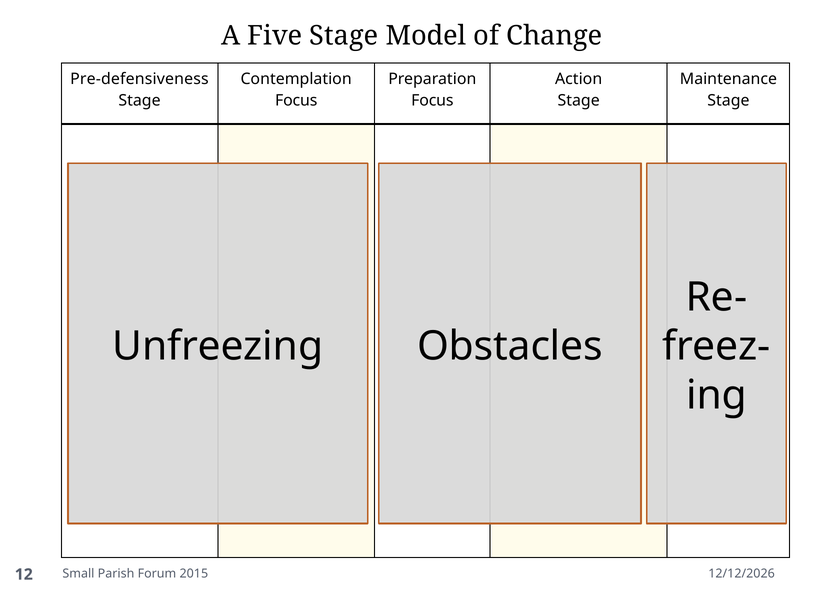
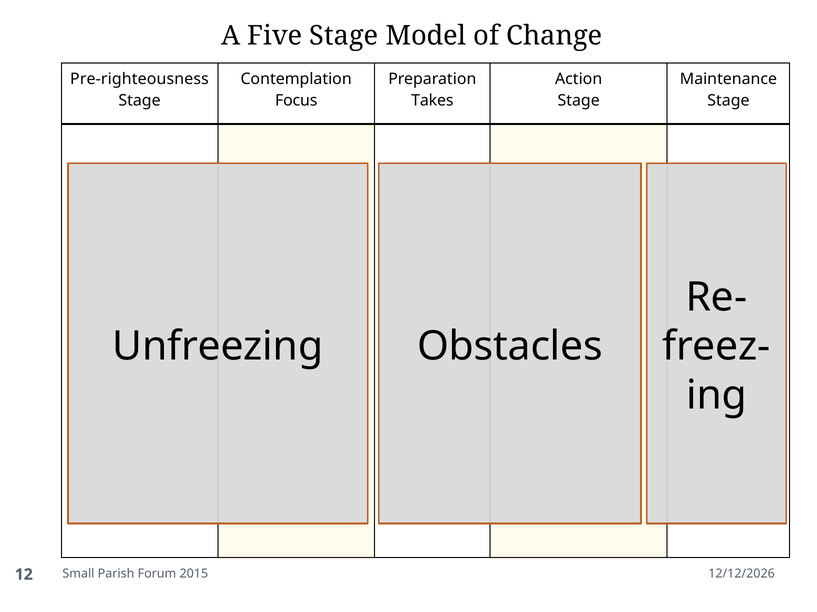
Pre-defensiveness: Pre-defensiveness -> Pre-righteousness (139, 79)
Focus: Focus -> Takes (432, 101)
